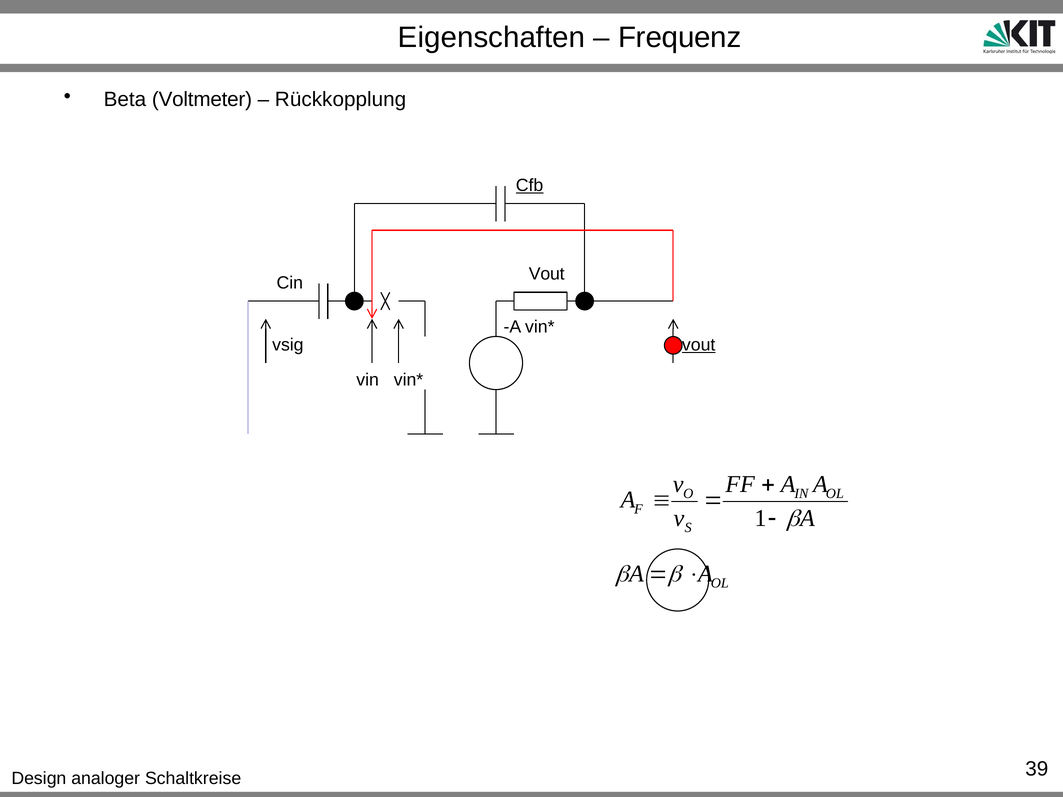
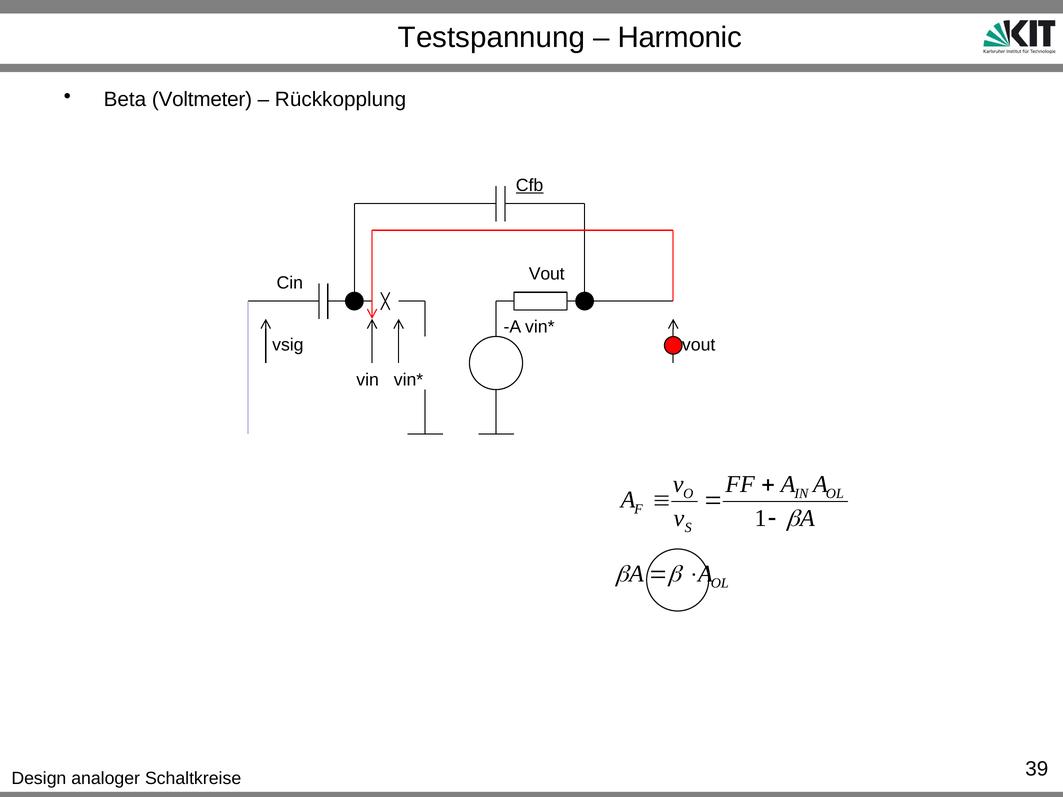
Eigenschaften: Eigenschaften -> Testspannung (492, 37)
Frequenz: Frequenz -> Harmonic (680, 37)
vout underline: present -> none (699, 345)
